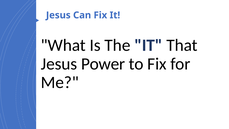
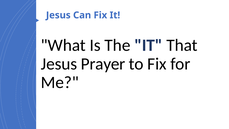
Power: Power -> Prayer (103, 64)
